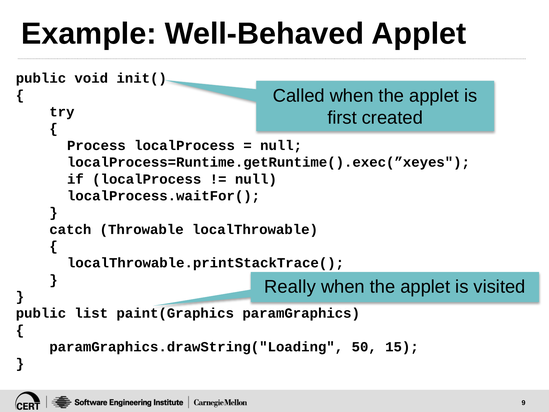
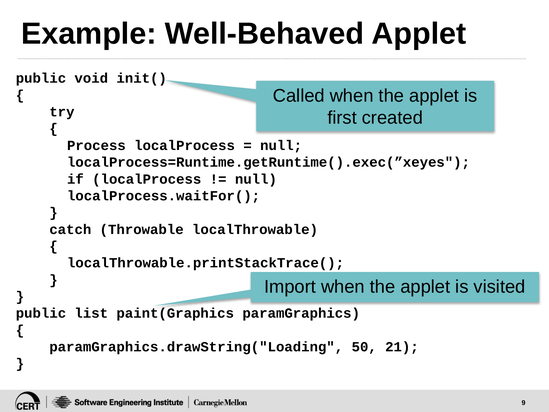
Really: Really -> Import (290, 287)
15: 15 -> 21 (402, 347)
